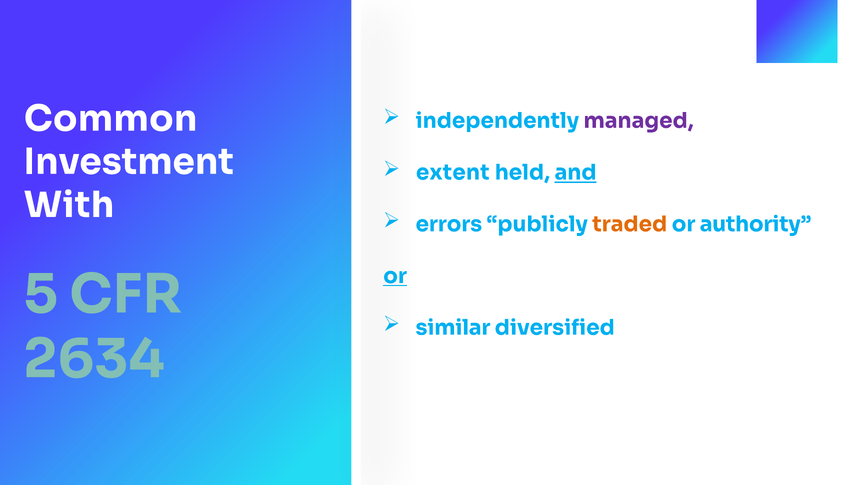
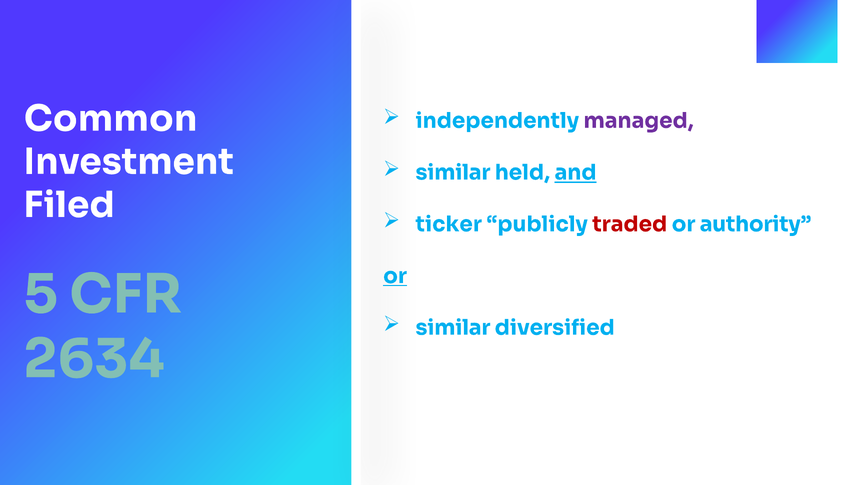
extent: extent -> similar (453, 172)
With: With -> Filed (69, 205)
errors: errors -> ticker (449, 224)
traded colour: orange -> red (630, 224)
